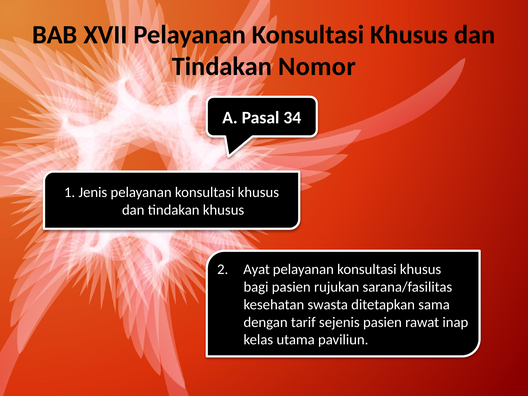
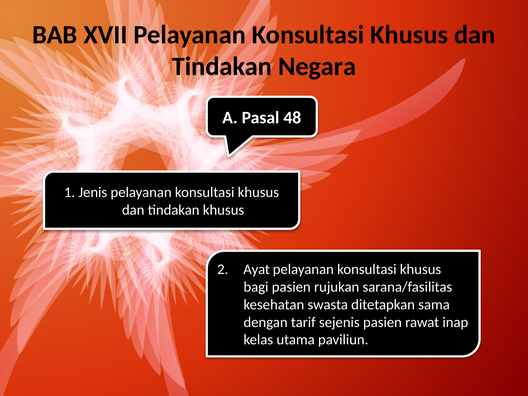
Nomor: Nomor -> Negara (317, 67)
34: 34 -> 48 (292, 118)
